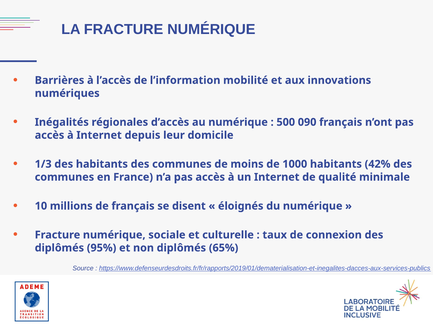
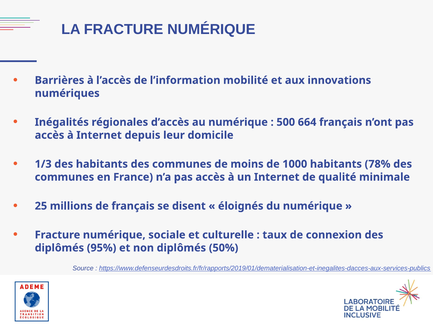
090: 090 -> 664 (307, 122)
42%: 42% -> 78% (378, 164)
10: 10 -> 25 (41, 206)
65%: 65% -> 50% (224, 248)
